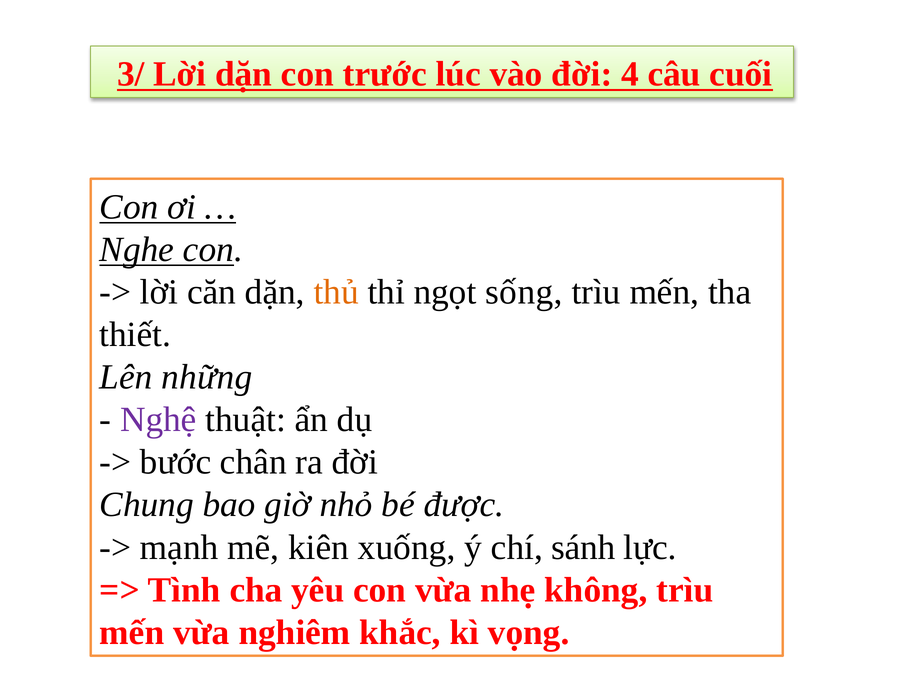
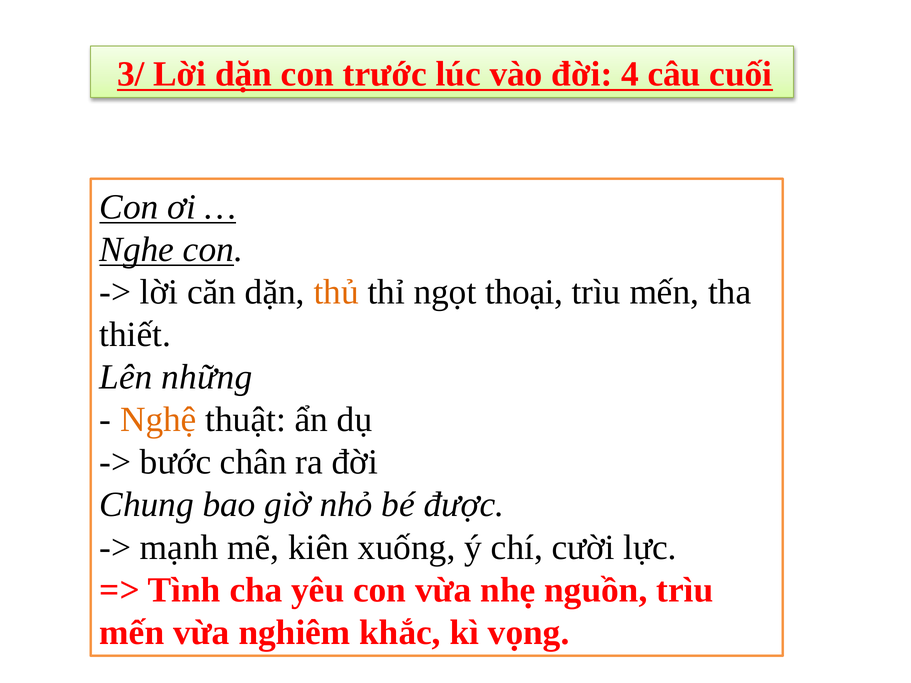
sống: sống -> thoại (524, 292)
Nghệ colour: purple -> orange (158, 420)
sánh: sánh -> cười (583, 548)
không: không -> nguồn (596, 590)
